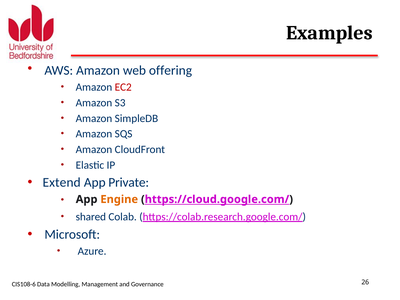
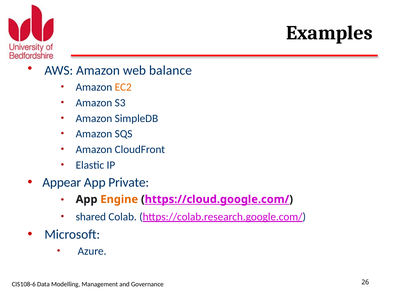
offering: offering -> balance (170, 71)
EC2 colour: red -> orange (123, 87)
Extend: Extend -> Appear (62, 183)
